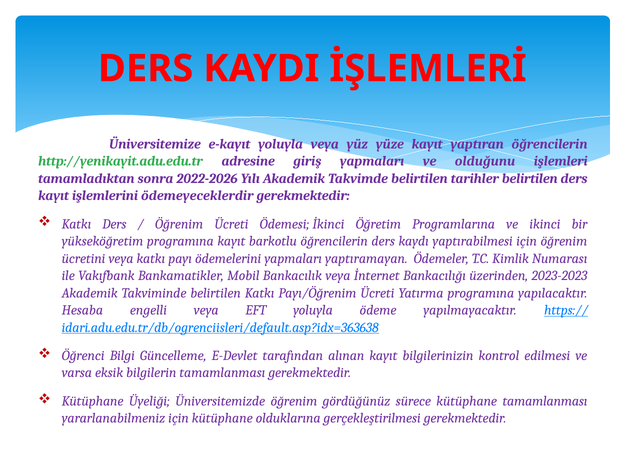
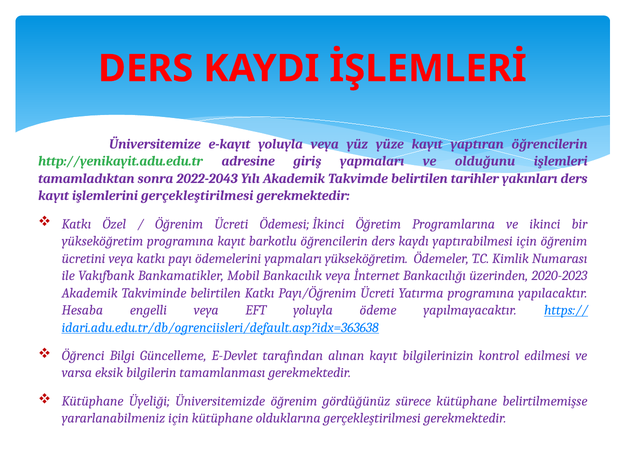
2022-2026: 2022-2026 -> 2022-2043 (207, 178)
tarihler belirtilen: belirtilen -> yakınları (530, 178)
işlemlerini ödemeyeceklerdir: ödemeyeceklerdir -> gerçekleştirilmesi (197, 196)
Katkı Ders: Ders -> Özel (114, 224)
yapmaları yaptıramayan: yaptıramayan -> yükseköğretim (366, 258)
2023-2023: 2023-2023 -> 2020-2023 (559, 276)
kütüphane tamamlanması: tamamlanması -> belirtilmemişse (545, 401)
